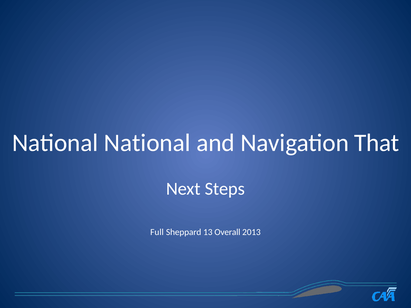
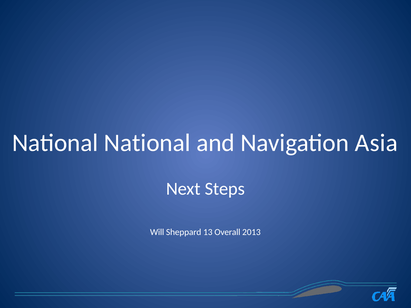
That: That -> Asia (376, 143)
Full: Full -> Will (157, 232)
